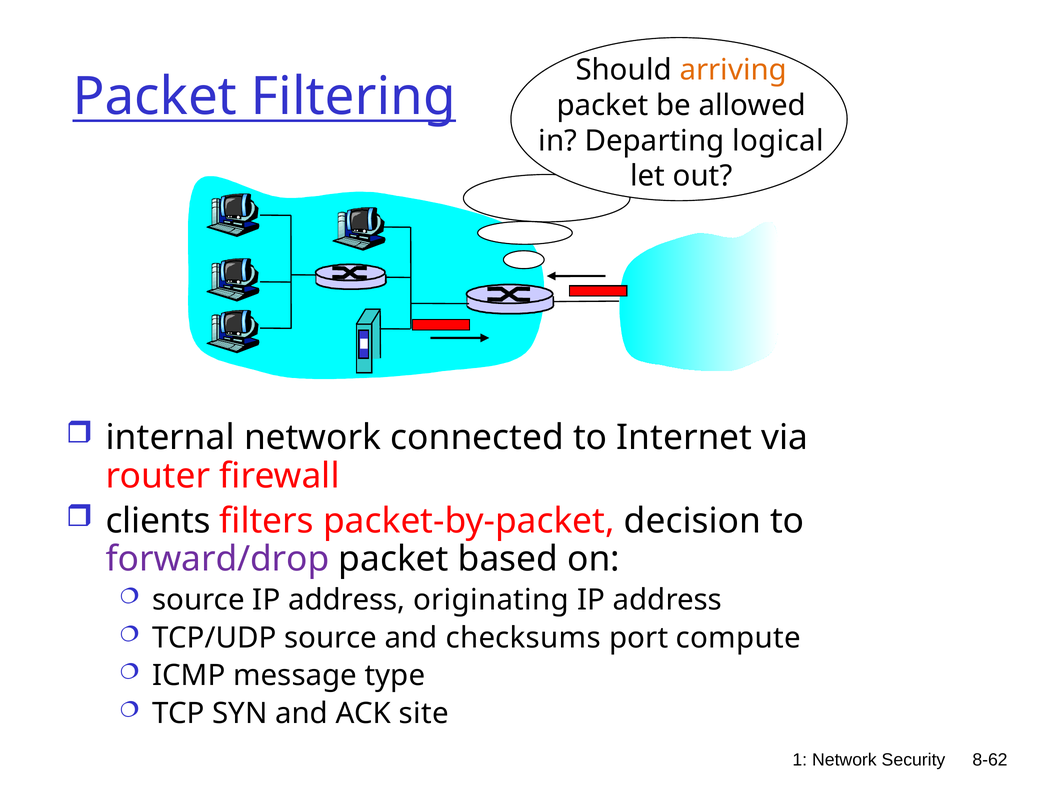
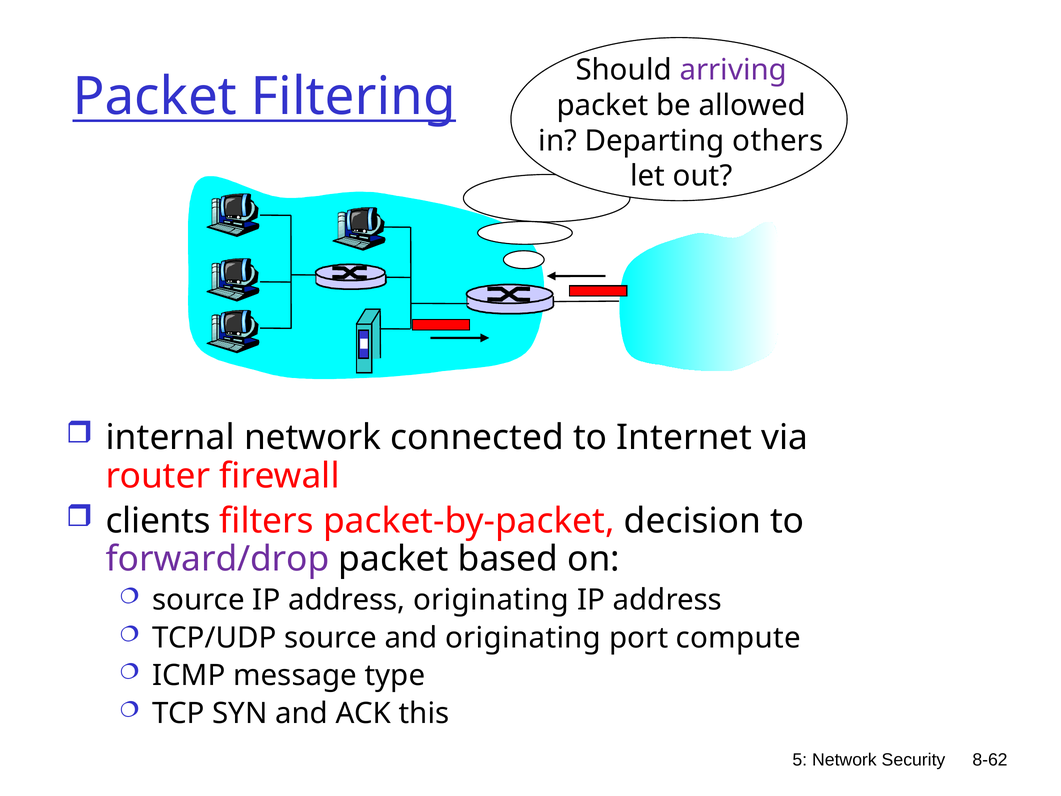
arriving colour: orange -> purple (733, 70)
logical: logical -> others (778, 141)
and checksums: checksums -> originating (523, 638)
site: site -> this (424, 713)
1: 1 -> 5 (800, 760)
